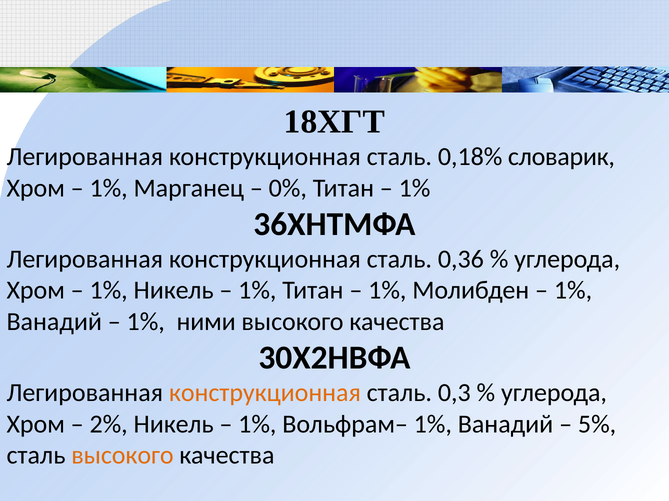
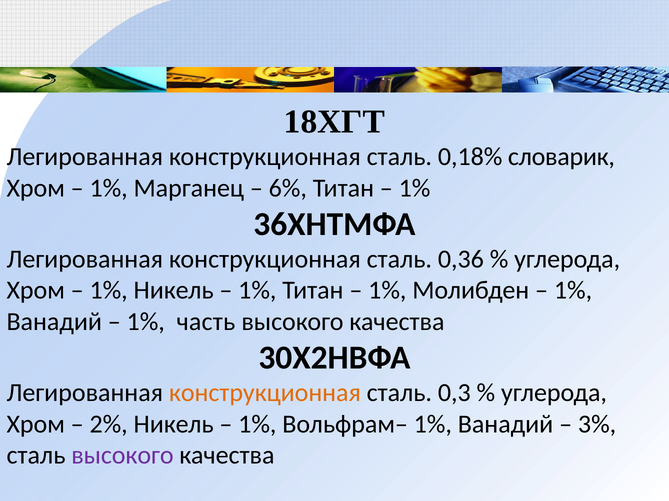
0%: 0% -> 6% (288, 188)
ними: ними -> часть (206, 322)
5%: 5% -> 3% (597, 425)
высокого colour: orange -> purple (122, 456)
